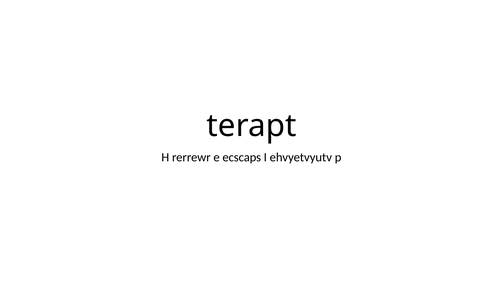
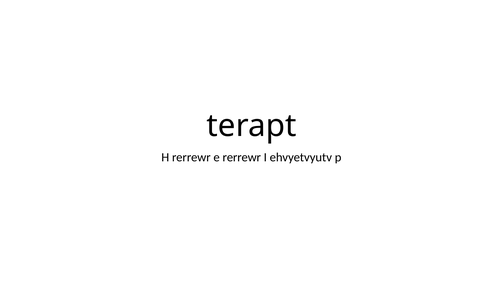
e ecscaps: ecscaps -> rerrewr (242, 157)
